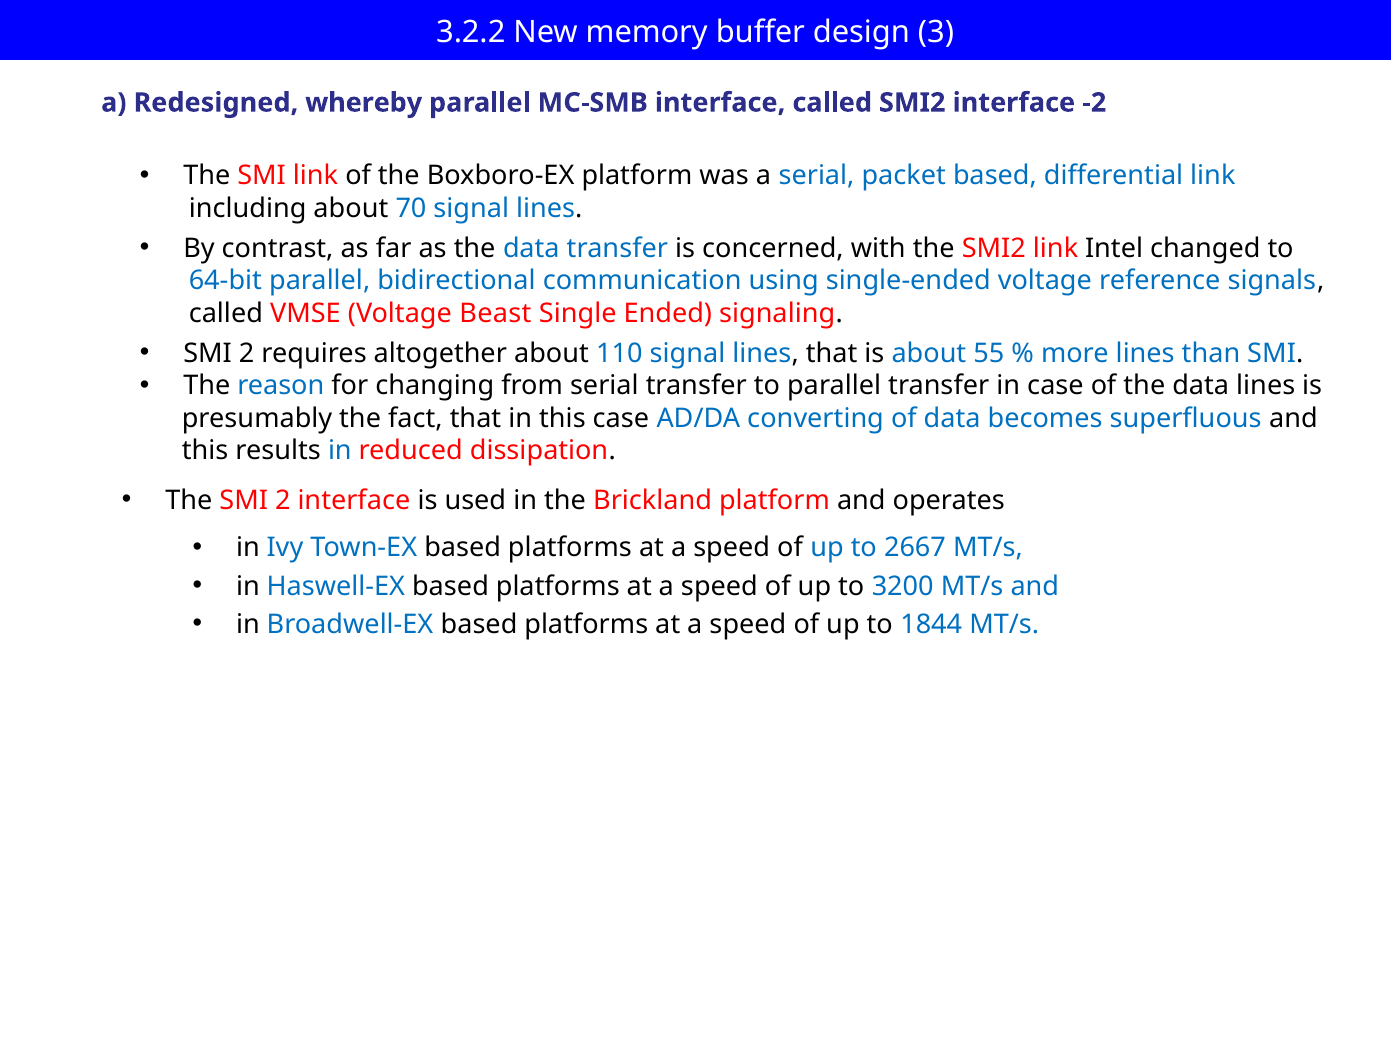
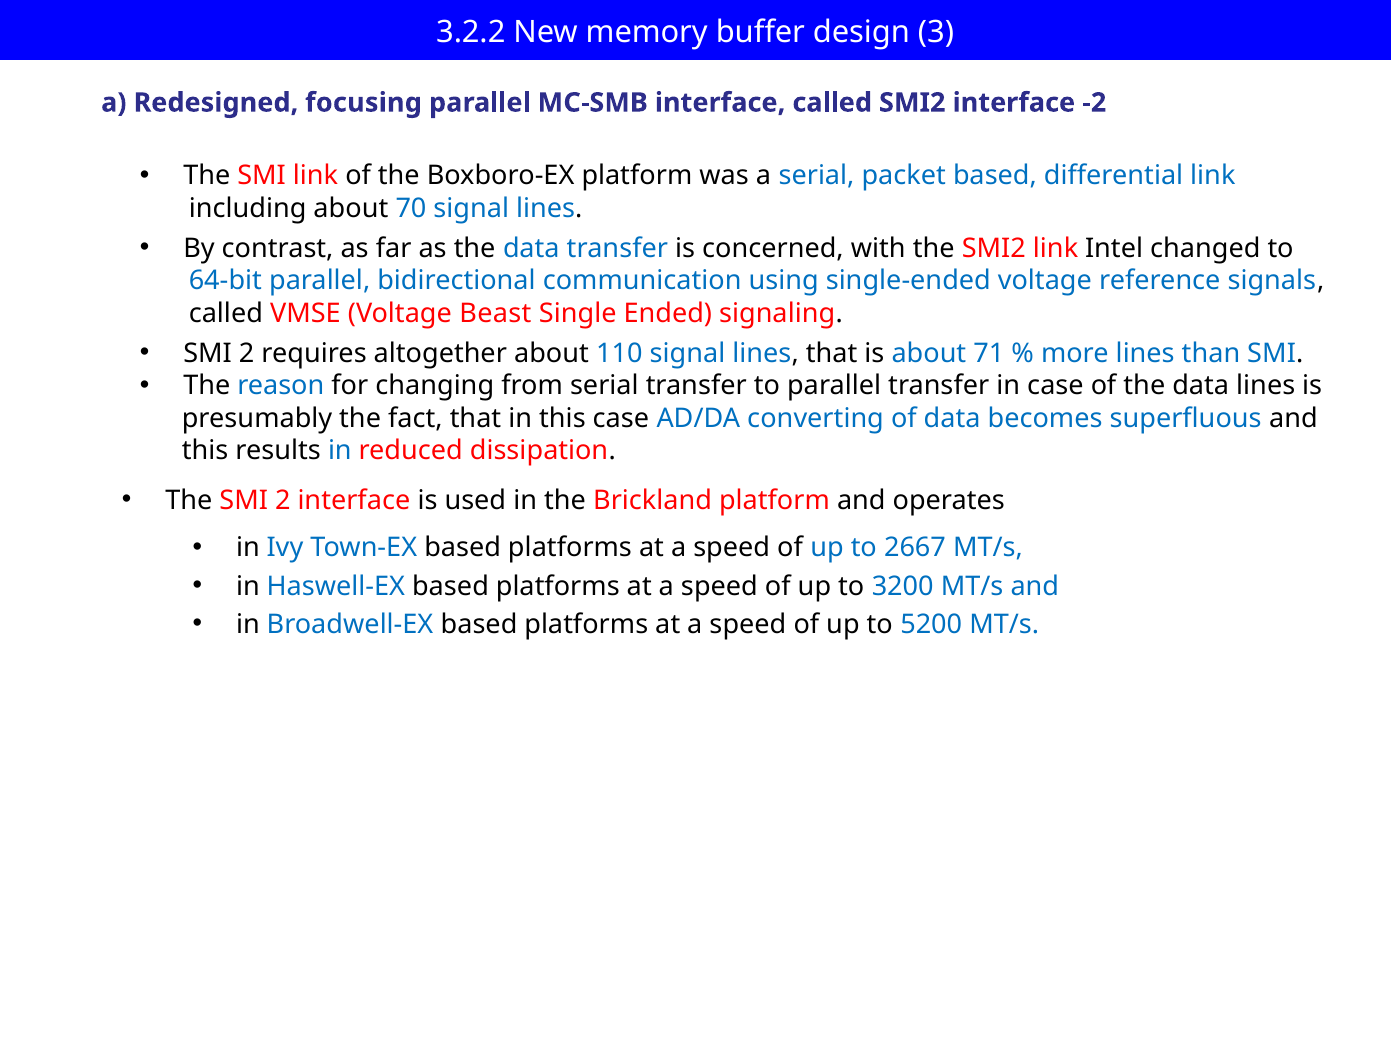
whereby: whereby -> focusing (364, 103)
55: 55 -> 71 (989, 353)
1844: 1844 -> 5200 (931, 625)
